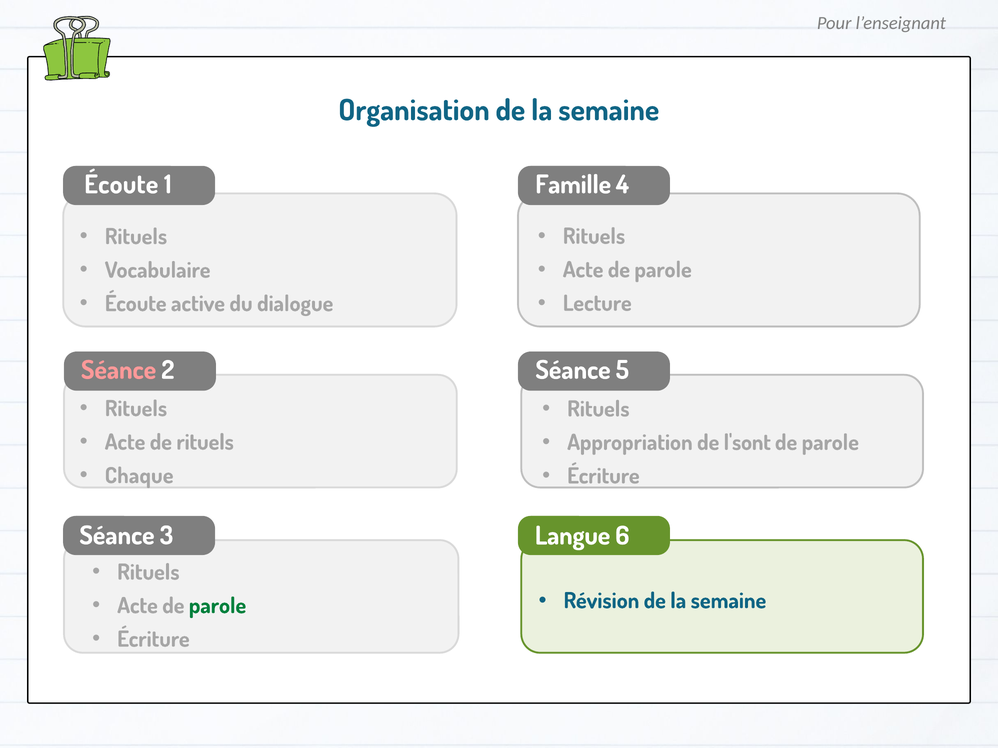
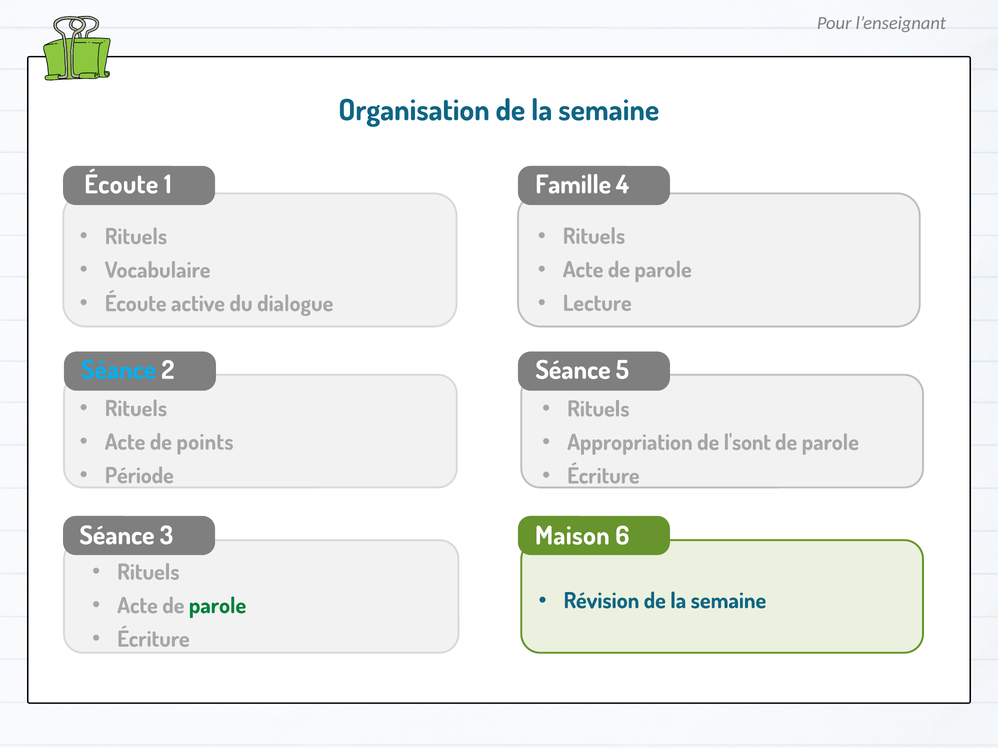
Séance colour: pink -> light blue (119, 371)
de rituels: rituels -> points (205, 443)
Chaque: Chaque -> Période (139, 476)
Langue: Langue -> Maison (572, 536)
